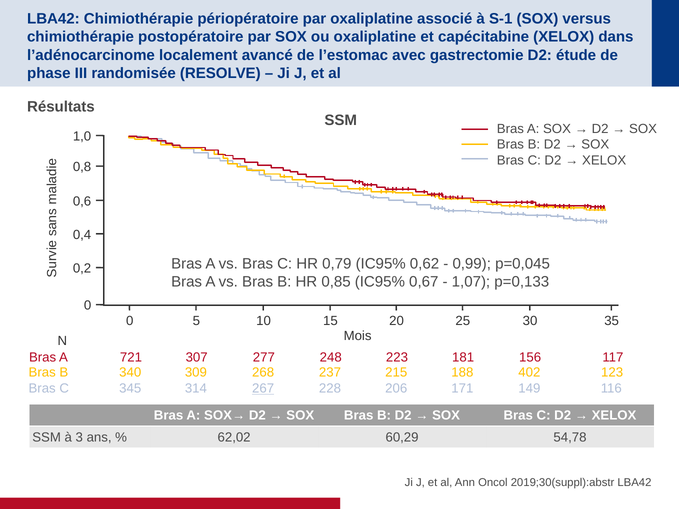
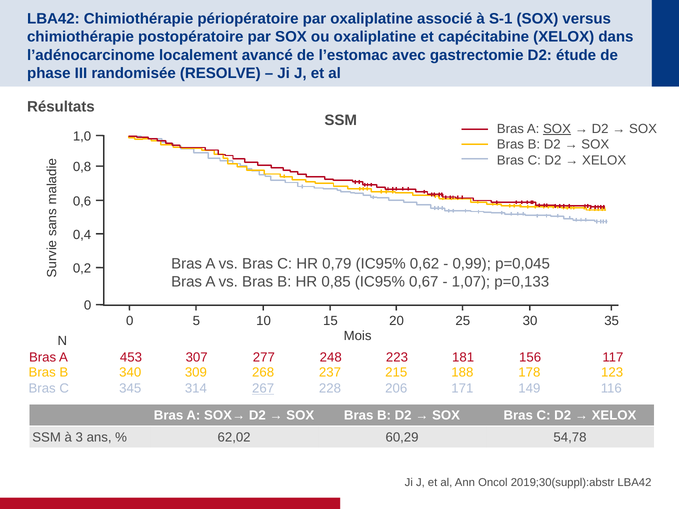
SOX underline: none -> present (557, 129)
721: 721 -> 453 (131, 357)
402: 402 -> 178 (529, 373)
